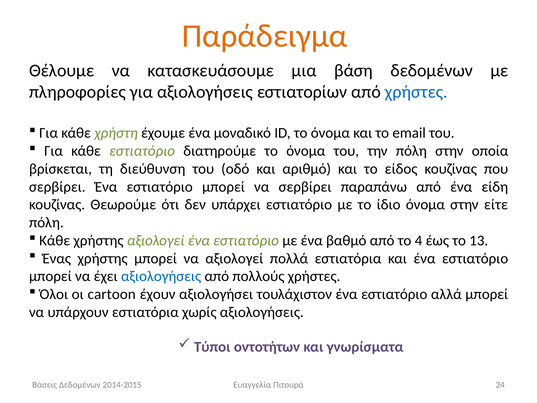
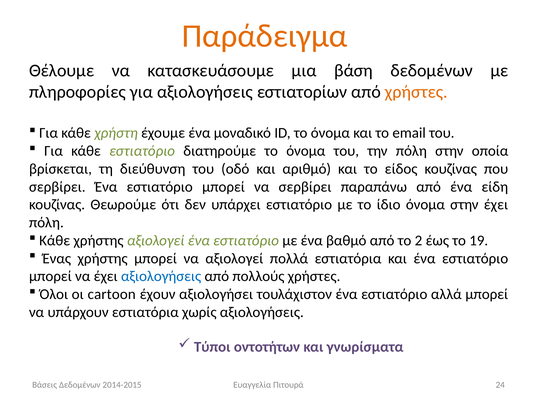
χρήστες colour: blue -> orange (416, 92)
στην είτε: είτε -> έχει (496, 205)
4: 4 -> 2 (418, 240)
13: 13 -> 19 (479, 240)
